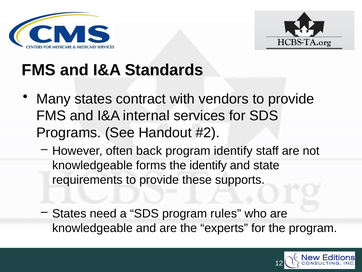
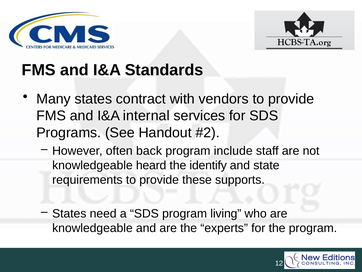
program identify: identify -> include (233, 150)
forms: forms -> heard (151, 165)
rules: rules -> living (226, 213)
